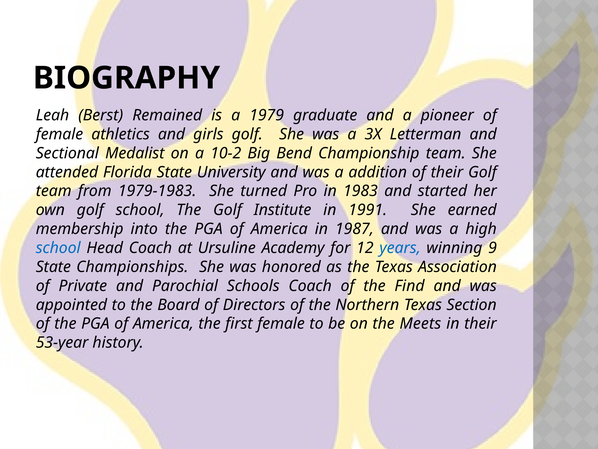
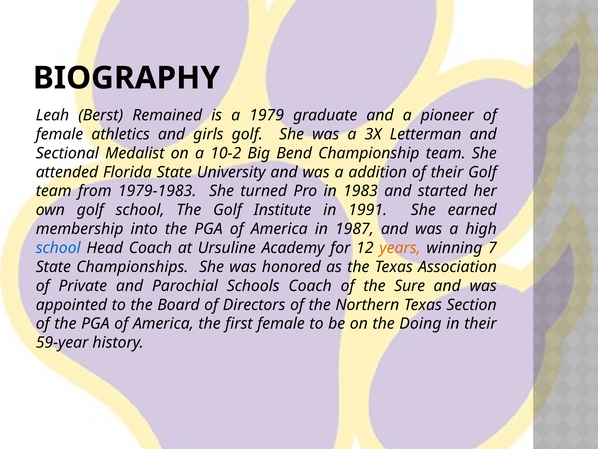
years colour: blue -> orange (400, 248)
9: 9 -> 7 (493, 248)
Find: Find -> Sure (410, 286)
Meets: Meets -> Doing (420, 323)
53-year: 53-year -> 59-year (62, 342)
